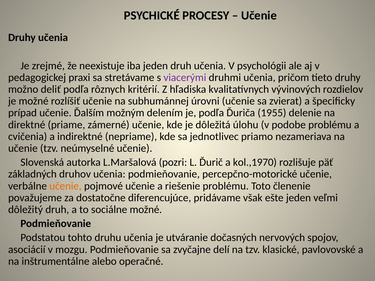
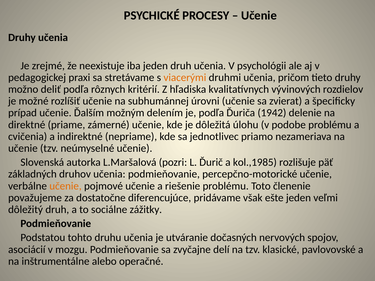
viacerými colour: purple -> orange (185, 78)
1955: 1955 -> 1942 (272, 113)
kol.,1970: kol.,1970 -> kol.,1985 (255, 162)
sociálne možné: možné -> zážitky (146, 210)
